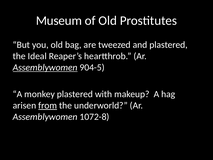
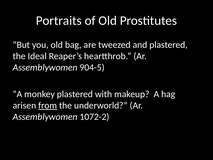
Museum: Museum -> Portraits (59, 21)
Assemblywomen underline: present -> none (45, 67)
1072-8: 1072-8 -> 1072-2 (94, 117)
